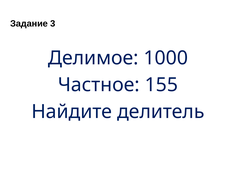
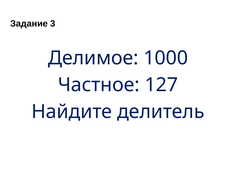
155: 155 -> 127 (161, 85)
